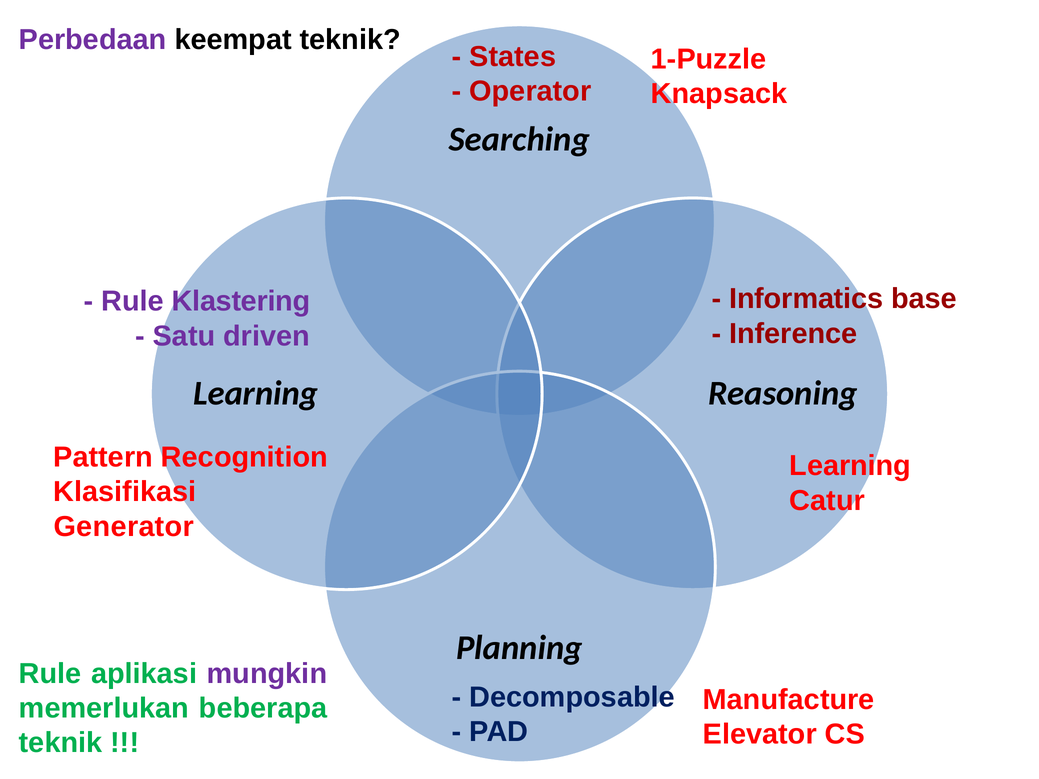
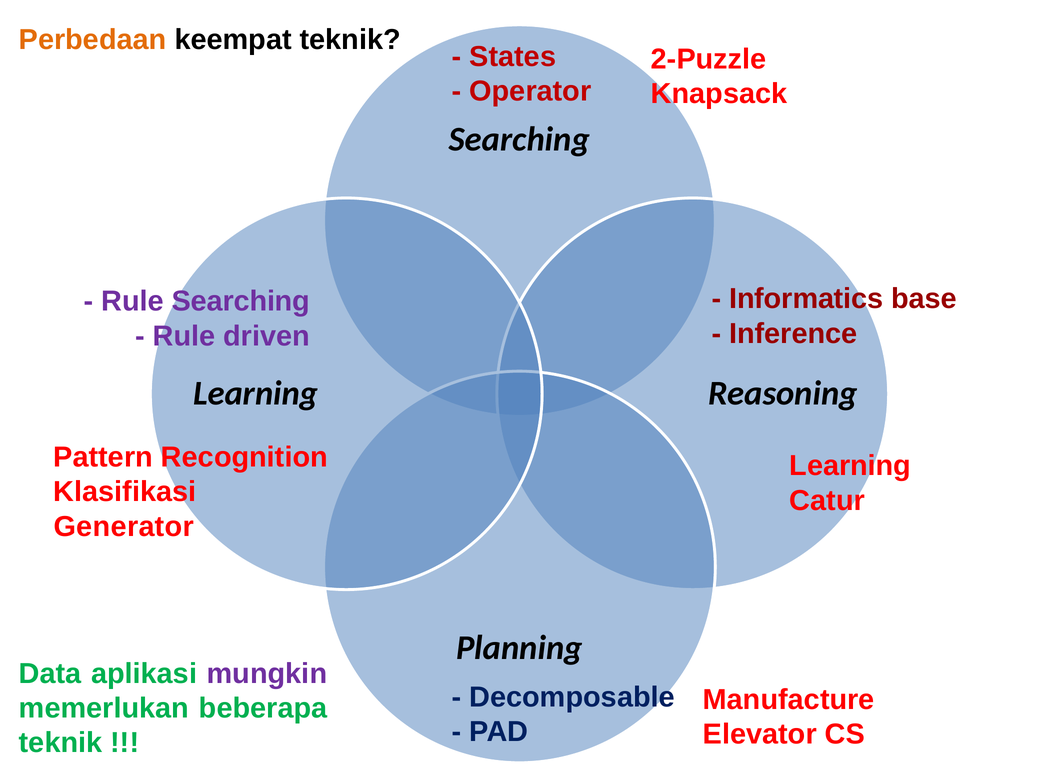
Perbedaan colour: purple -> orange (93, 40)
1-Puzzle: 1-Puzzle -> 2-Puzzle (709, 59)
Rule Klastering: Klastering -> Searching (241, 301)
Satu: Satu -> Rule (184, 336)
Rule: Rule -> Data (50, 674)
